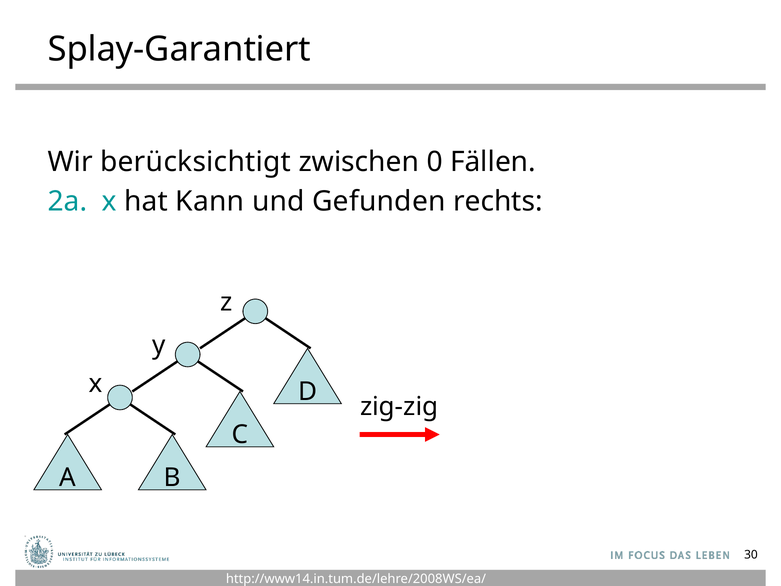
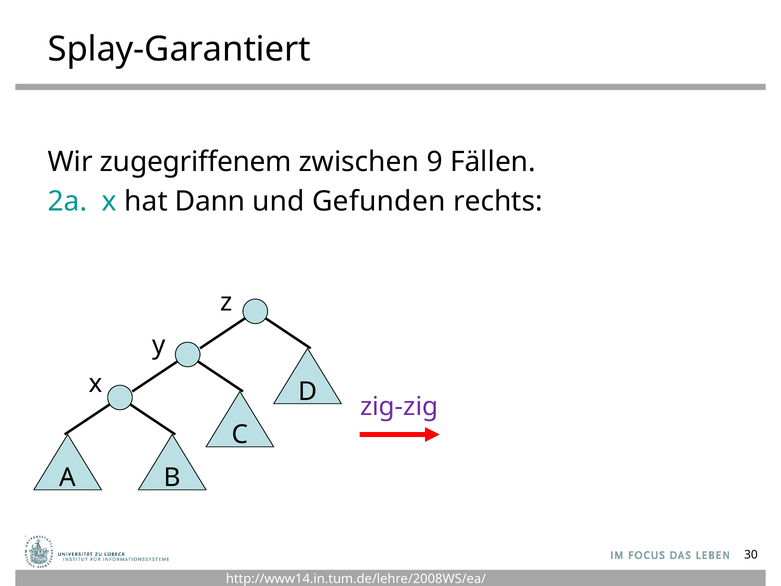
berücksichtigt: berücksichtigt -> zugegriffenem (196, 162)
0: 0 -> 9 (435, 162)
Kann: Kann -> Dann (210, 201)
zig-zig colour: black -> purple (399, 406)
